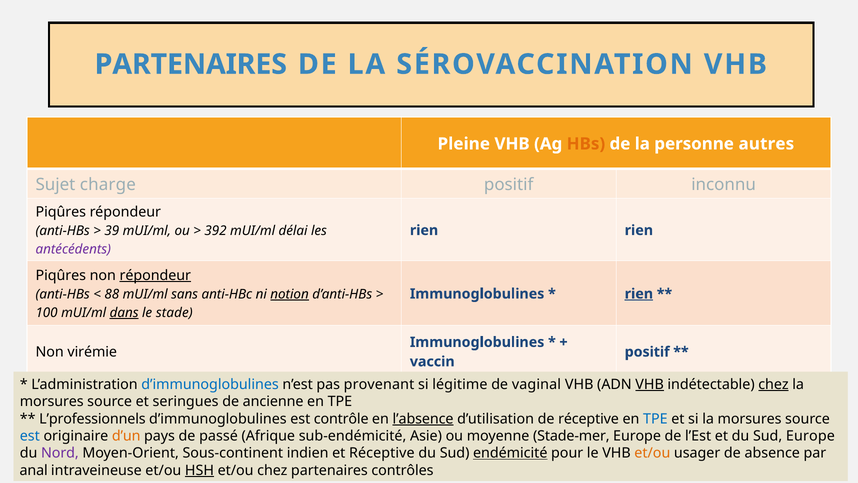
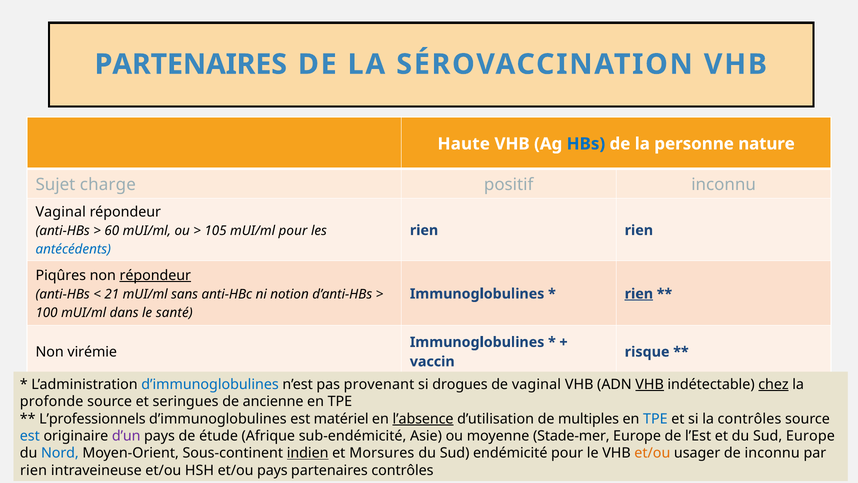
Pleine: Pleine -> Haute (464, 144)
HBs colour: orange -> blue (586, 144)
autres: autres -> nature (767, 144)
Piqûres: Piqûres -> Vaginal (61, 212)
39: 39 -> 60 (112, 231)
392: 392 -> 105 (216, 231)
mUI/ml délai: délai -> pour (293, 231)
antécédents colour: purple -> blue (73, 249)
88: 88 -> 21 (112, 294)
notion underline: present -> none (290, 294)
dans underline: present -> none (124, 312)
stade: stade -> santé (174, 312)
positif: positif -> risque (647, 352)
légitime: légitime -> drogues (460, 384)
morsures: morsures -> profonde (52, 401)
contrôle: contrôle -> matériel (341, 418)
de réceptive: réceptive -> multiples (589, 418)
si la morsures: morsures -> contrôles (749, 418)
d’un colour: orange -> purple (126, 436)
passé: passé -> étude (219, 436)
Nord colour: purple -> blue (60, 453)
indien underline: none -> present (308, 453)
et Réceptive: Réceptive -> Morsures (382, 453)
endémicité underline: present -> none (510, 453)
de absence: absence -> inconnu (772, 453)
anal: anal -> rien (34, 470)
HSH underline: present -> none (199, 470)
et/ou chez: chez -> pays (272, 470)
